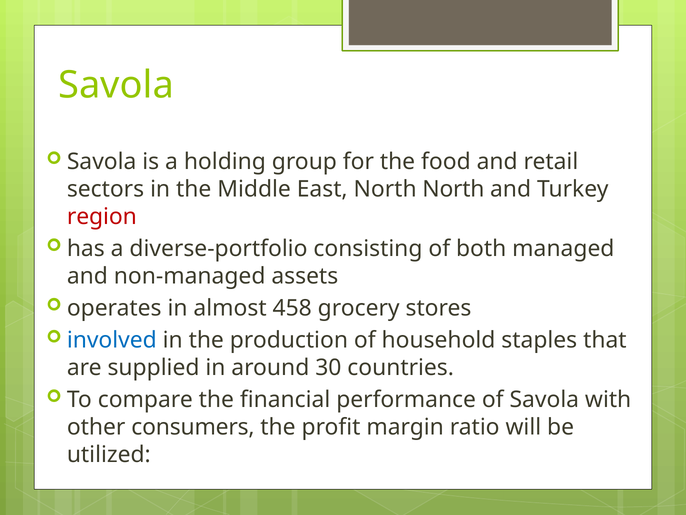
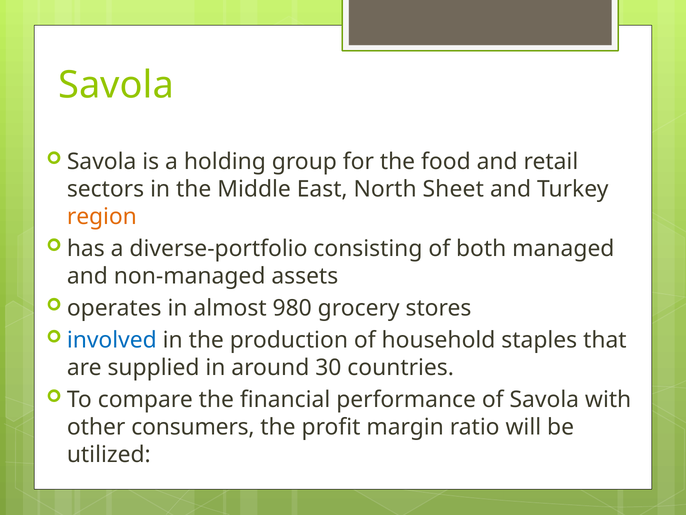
North North: North -> Sheet (453, 189)
region colour: red -> orange (102, 217)
458: 458 -> 980 (292, 308)
